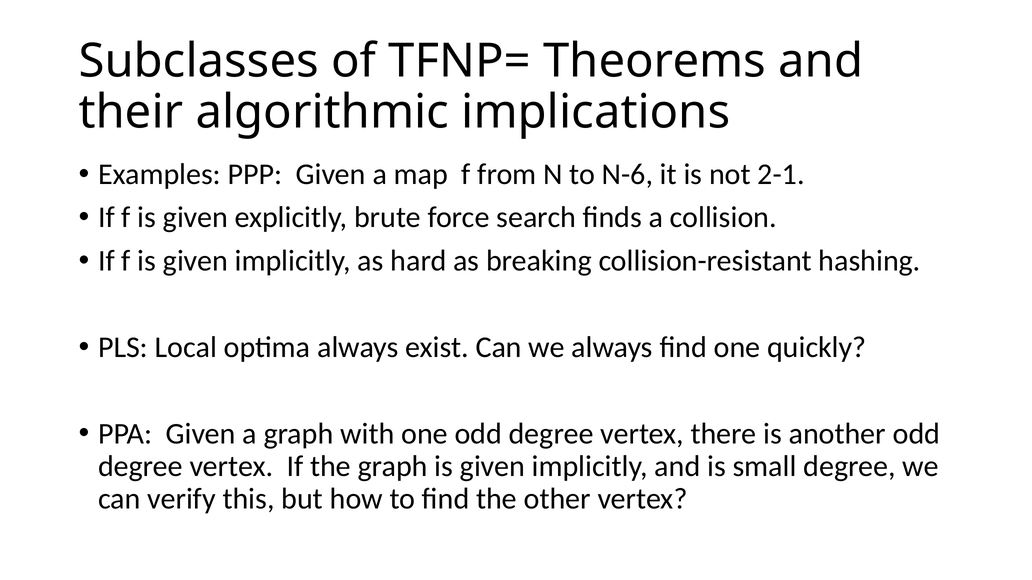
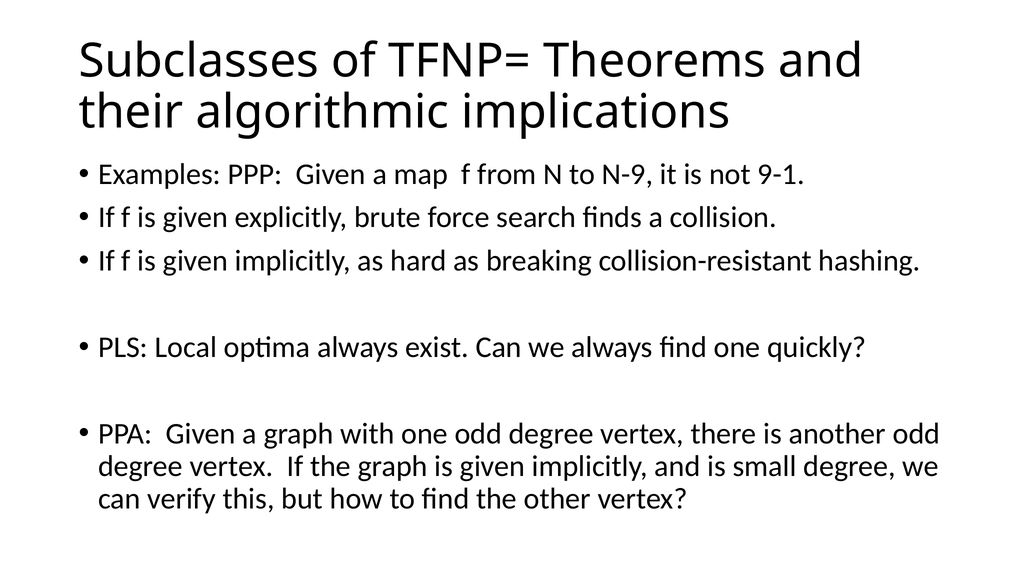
N-6: N-6 -> N-9 (627, 174)
2-1: 2-1 -> 9-1 (781, 174)
